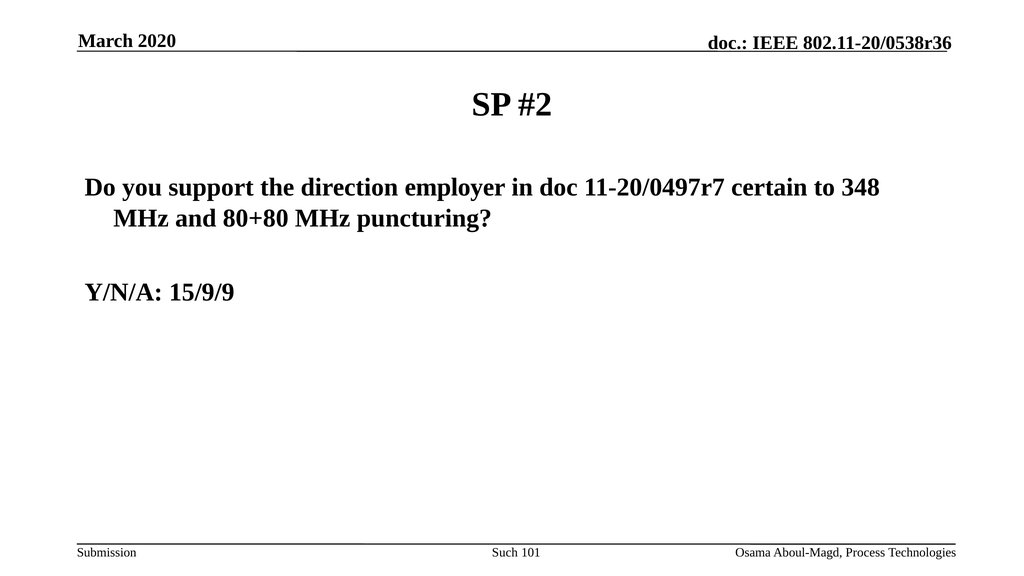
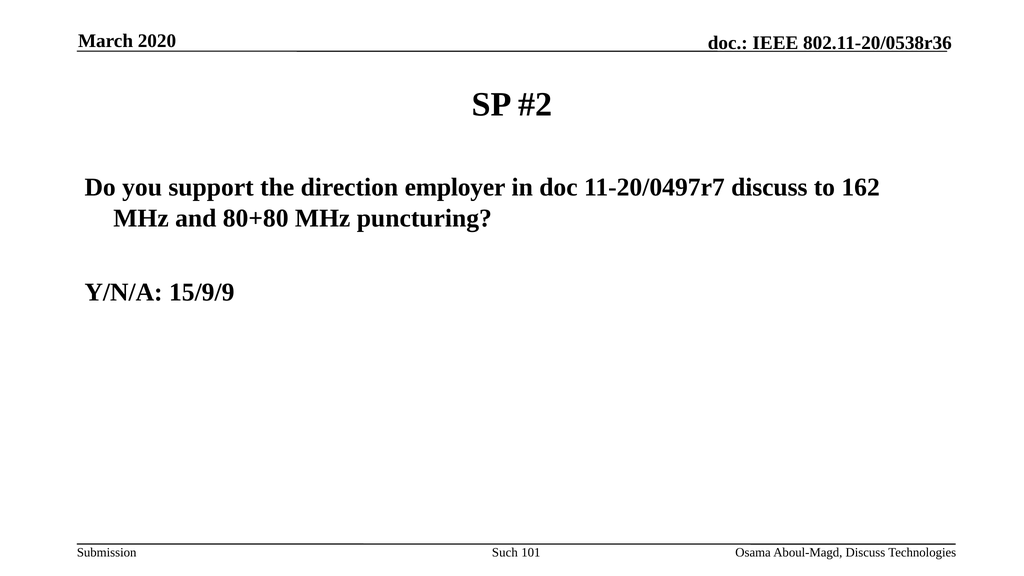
11-20/0497r7 certain: certain -> discuss (769, 187)
348: 348 -> 162 (861, 187)
Aboul-Magd Process: Process -> Discuss (865, 552)
